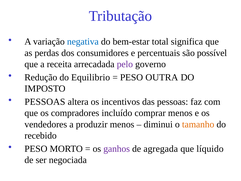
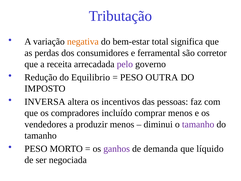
negativa colour: blue -> orange (83, 42)
percentuais: percentuais -> ferramental (159, 53)
possível: possível -> corretor (212, 53)
PESSOAS: PESSOAS -> INVERSA (45, 102)
tamanho colour: orange -> purple (198, 124)
recebido: recebido -> tamanho (41, 135)
agregada: agregada -> demanda (161, 149)
